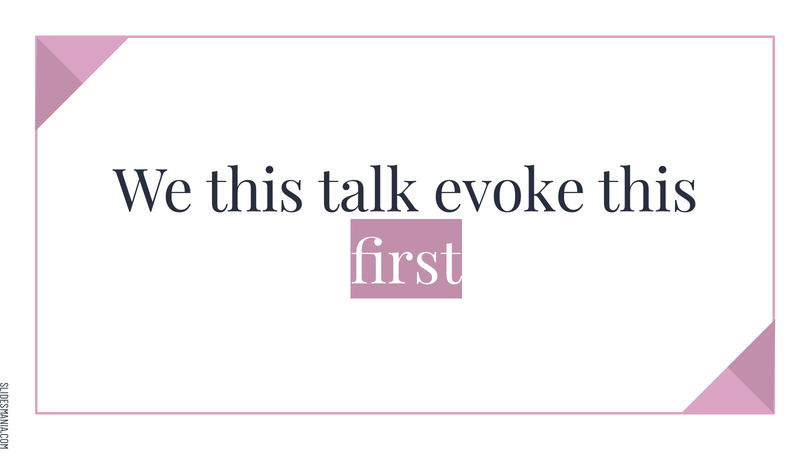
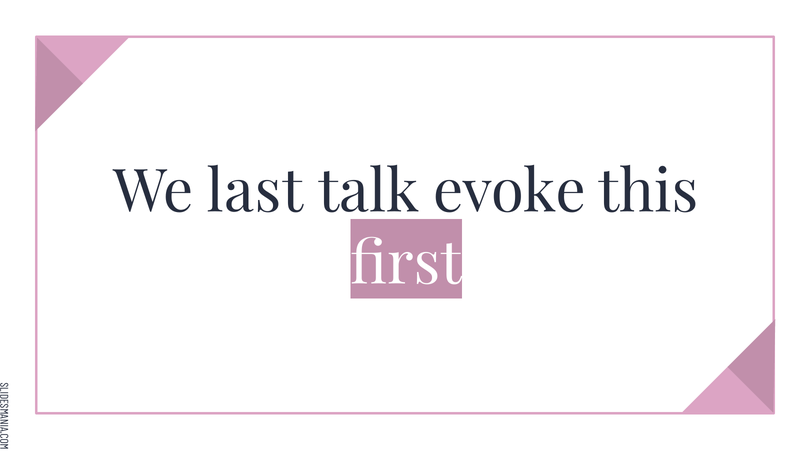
We this: this -> last (255, 192)
